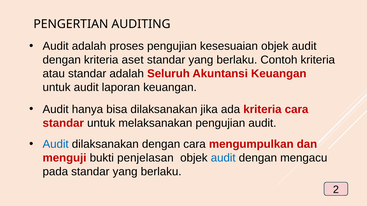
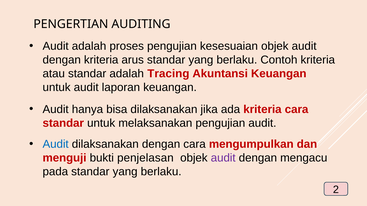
aset: aset -> arus (133, 60)
Seluruh: Seluruh -> Tracing (168, 74)
audit colour: blue -> purple (223, 158)
